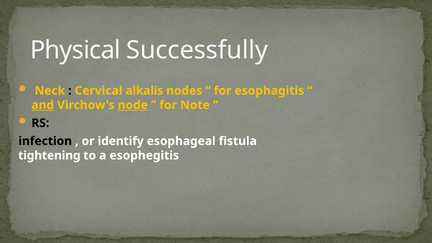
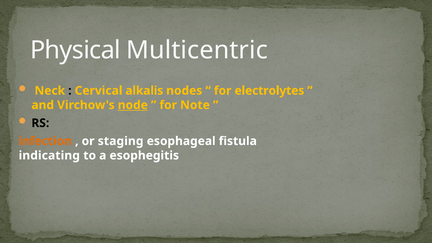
Successfully: Successfully -> Multicentric (197, 50)
esophagitis: esophagitis -> electrolytes (269, 91)
and underline: present -> none (43, 105)
infection colour: black -> orange (45, 141)
identify: identify -> staging (121, 141)
tightening: tightening -> indicating (49, 155)
